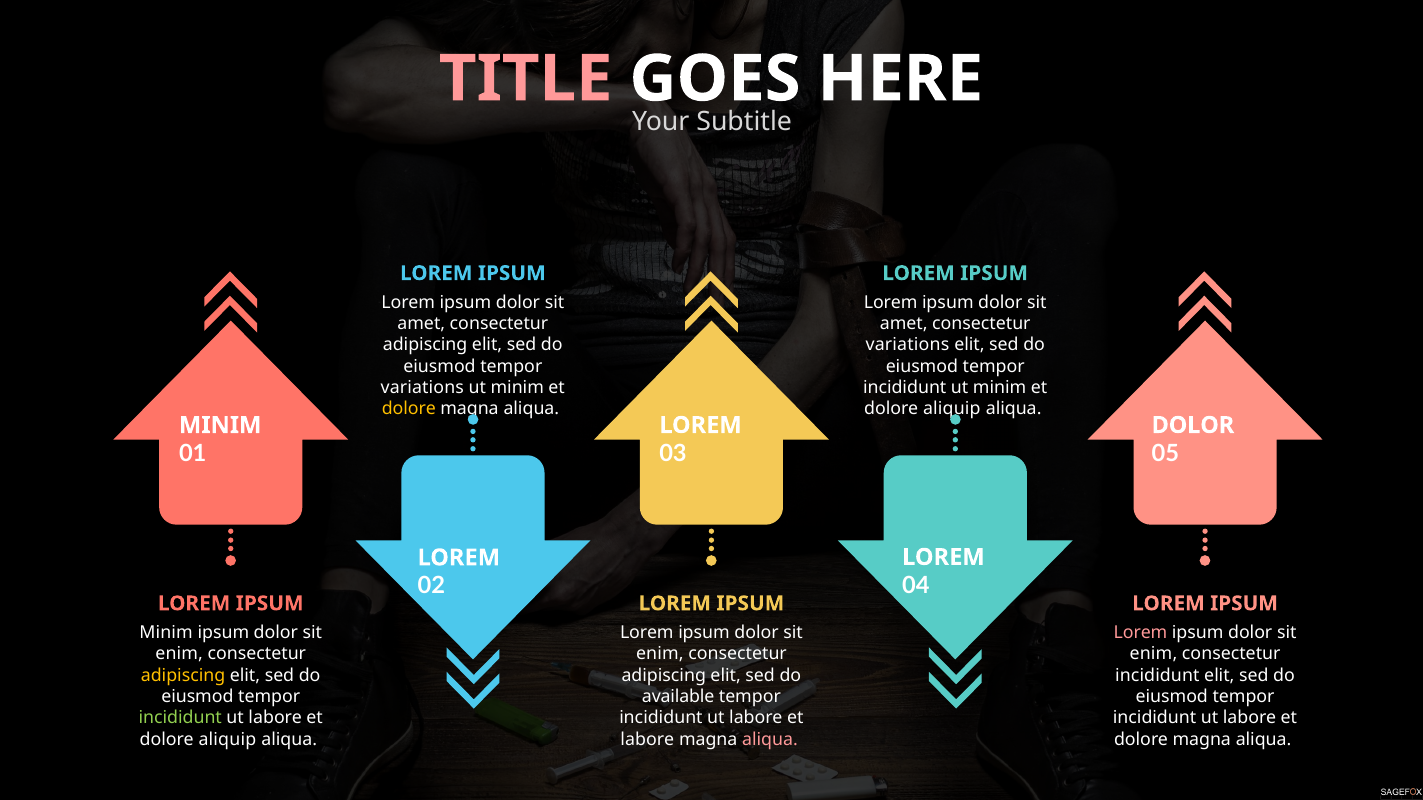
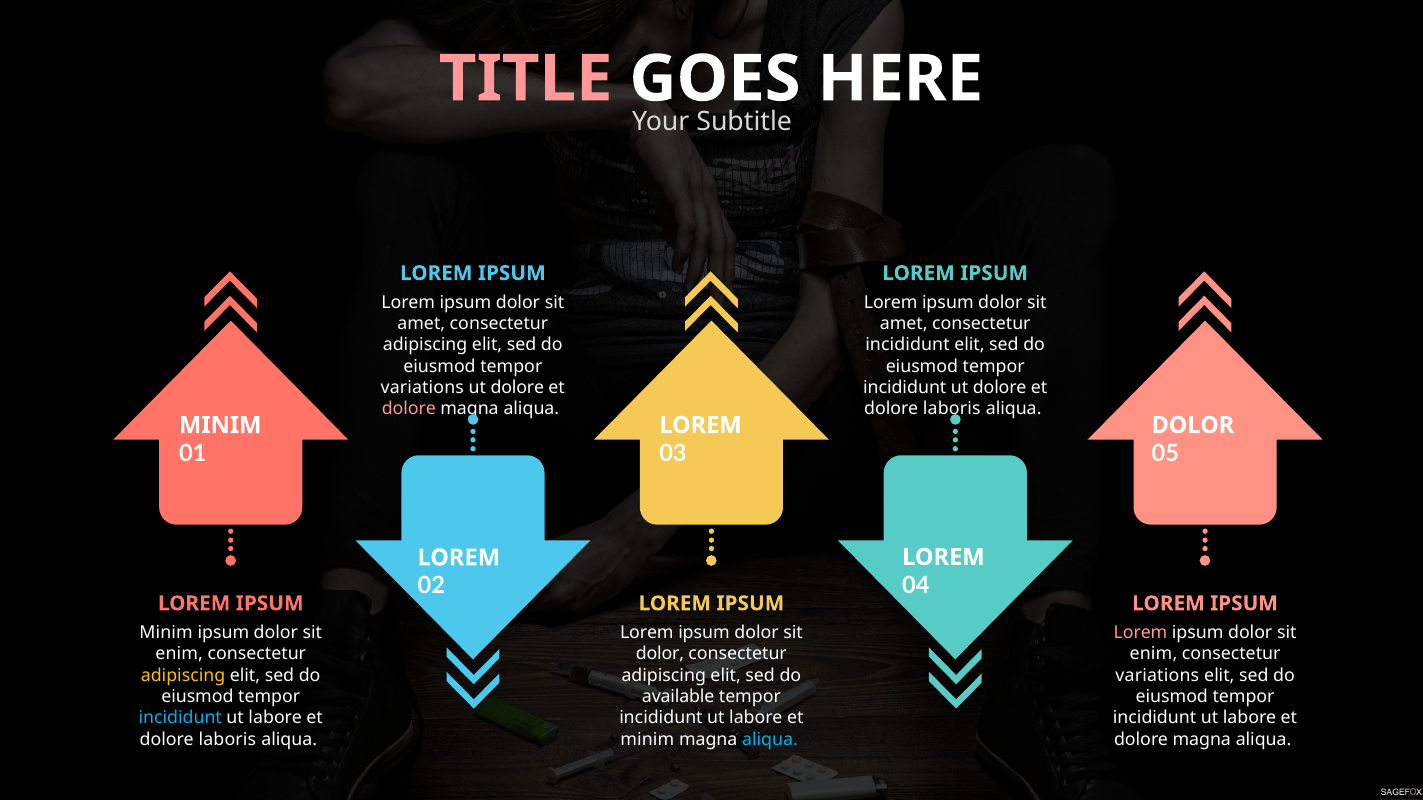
variations: variations -> incididunt (907, 345)
minim: minim -> dolore (517, 388)
incididunt ut minim: minim -> dolore (1000, 388)
dolore colour: yellow -> pink (409, 409)
aliquip: aliquip -> laboris (952, 409)
enim: enim -> dolor (660, 654)
incididunt: incididunt -> variations (1157, 676)
incididunt colour: light green -> light blue (180, 718)
aliquip: aliquip -> laboris (227, 740)
labore: labore -> minim (647, 740)
aliqua colour: pink -> light blue (770, 740)
